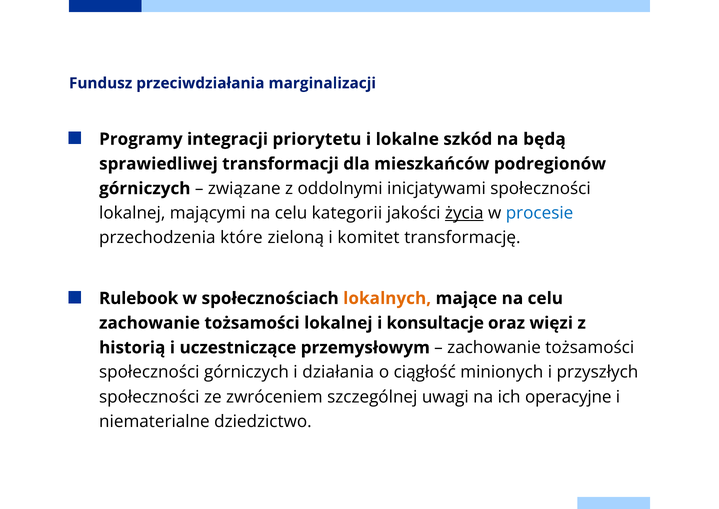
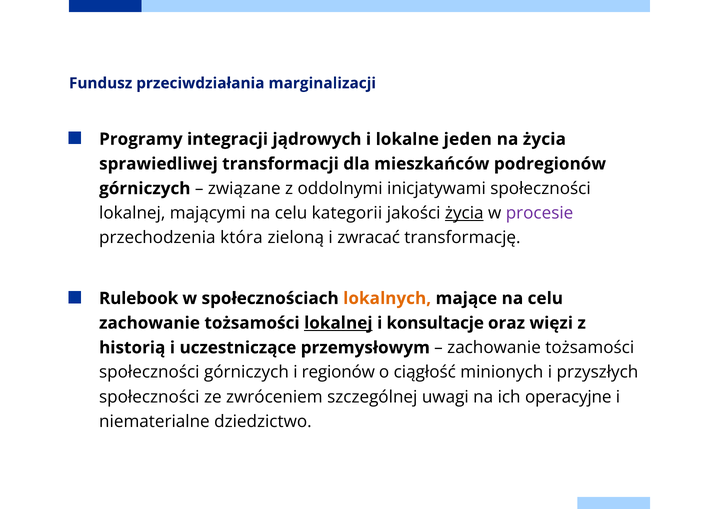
priorytetu: priorytetu -> jądrowych (317, 139)
szkód: szkód -> jeden (468, 139)
na będą: będą -> życia (544, 139)
procesie colour: blue -> purple (540, 213)
które: które -> która (241, 237)
komitet: komitet -> zwracać (369, 237)
lokalnej underline: none -> present (338, 323)
działania: działania -> regionów (338, 372)
